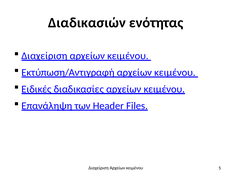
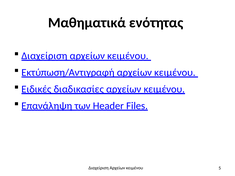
Διαδικασιών: Διαδικασιών -> Μαθηματικά (87, 23)
